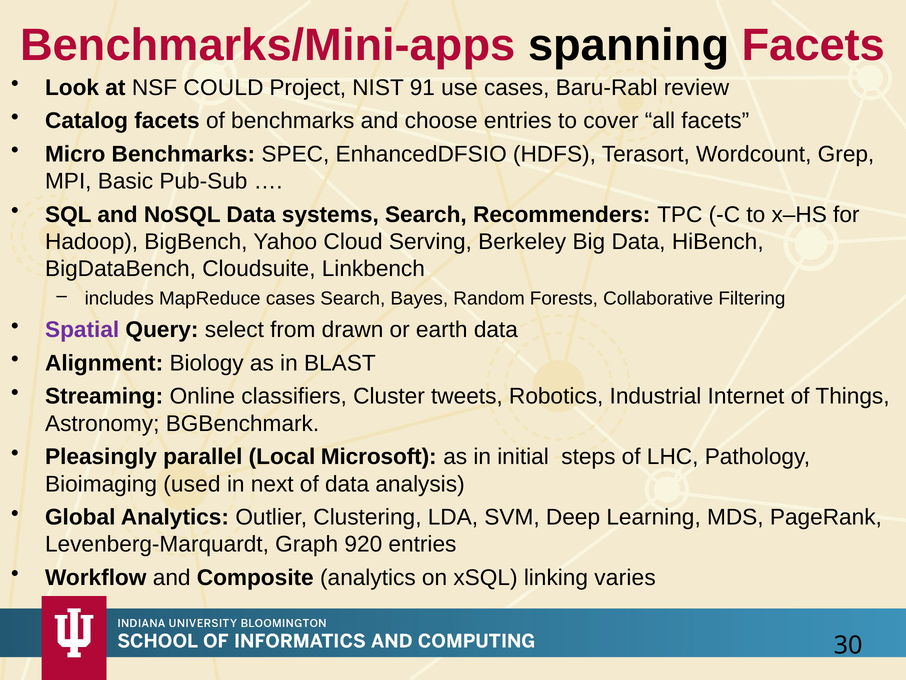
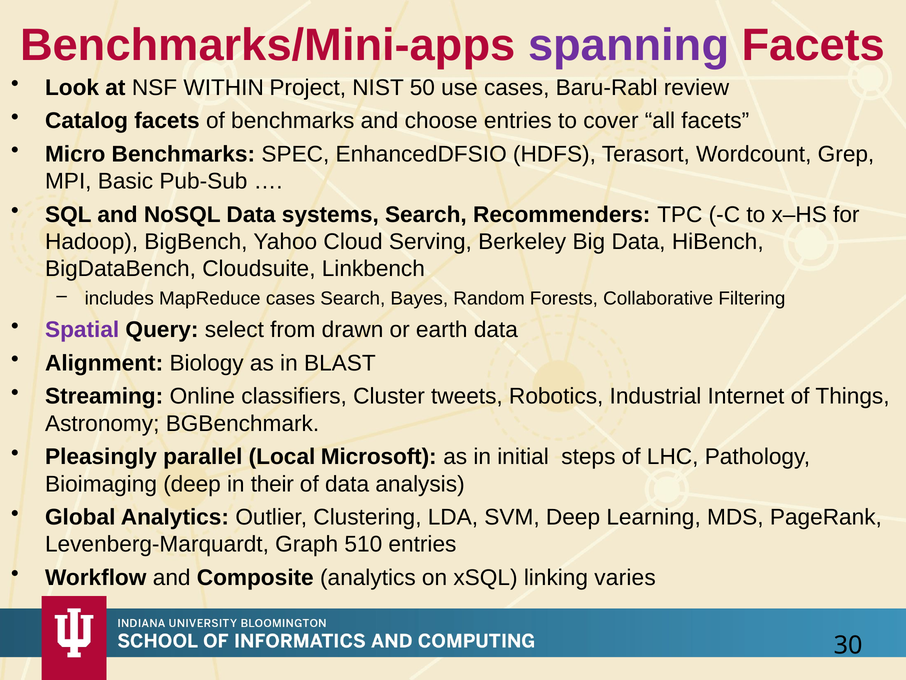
spanning colour: black -> purple (629, 45)
COULD: COULD -> WITHIN (224, 88)
91: 91 -> 50 (422, 88)
Bioimaging used: used -> deep (192, 484)
next: next -> their (272, 484)
920: 920 -> 510 (363, 544)
